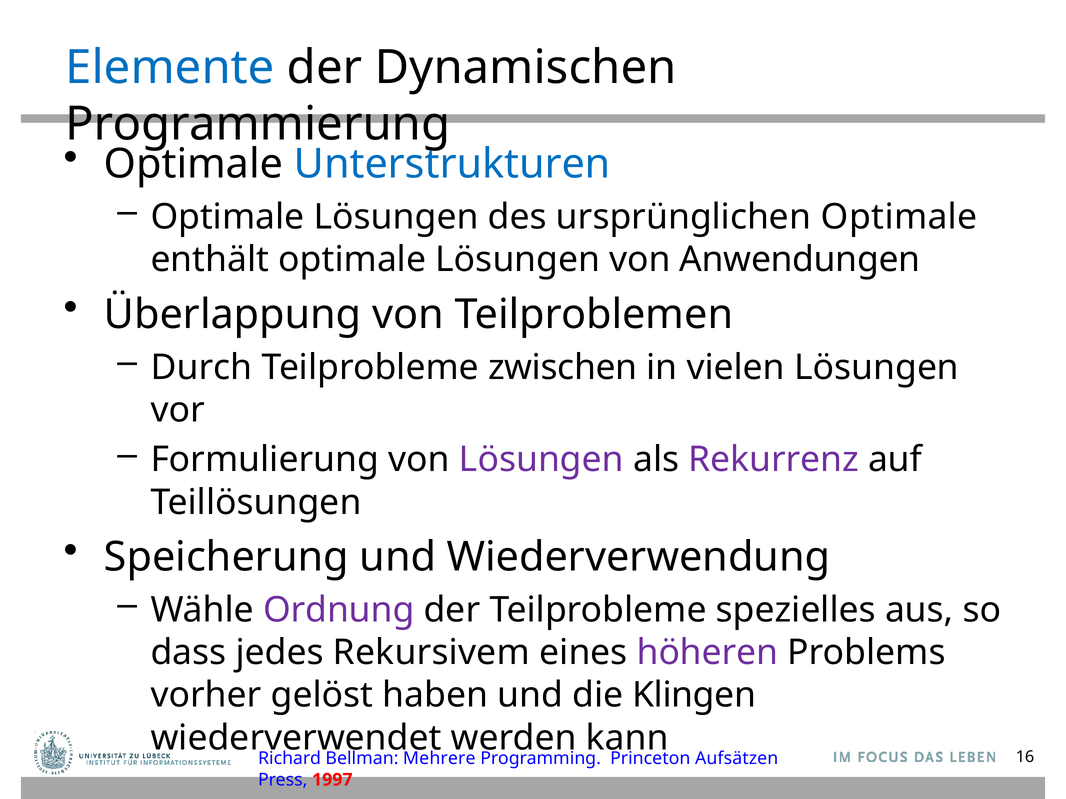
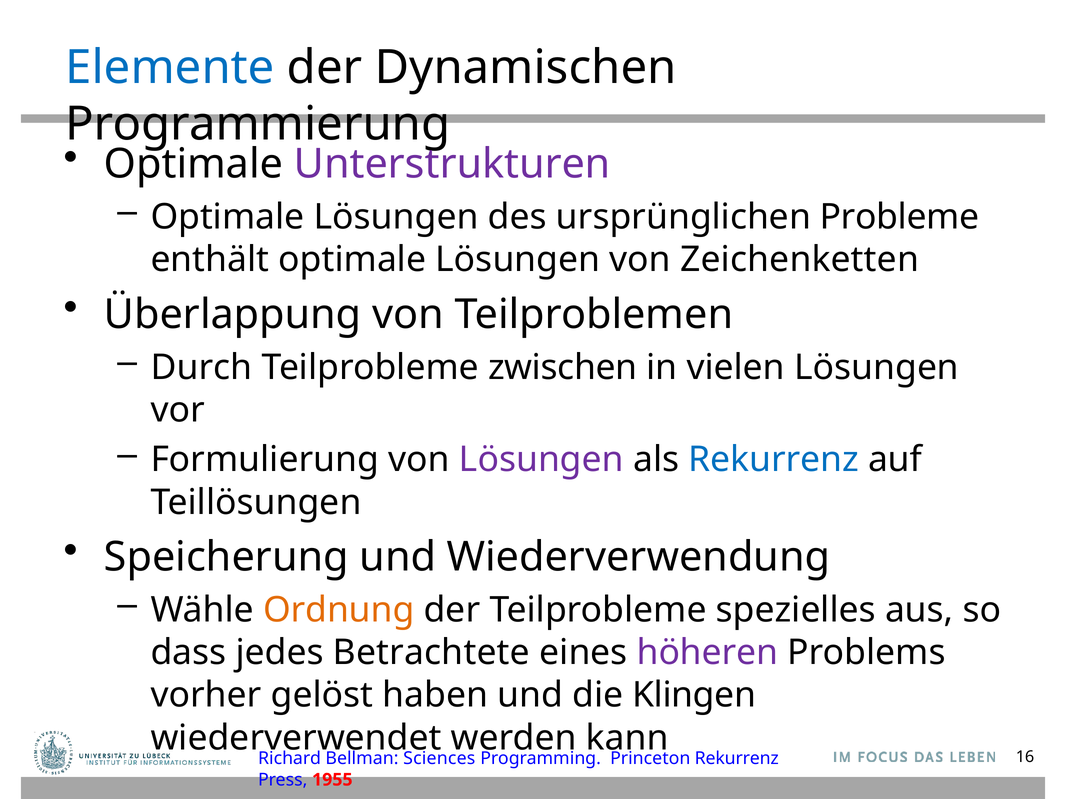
Unterstrukturen colour: blue -> purple (452, 164)
ursprünglichen Optimale: Optimale -> Probleme (900, 217)
Anwendungen: Anwendungen -> Zeichenketten (800, 260)
Rekurrenz colour: purple -> blue (774, 460)
Ordnung colour: purple -> orange (339, 610)
Rekursivem: Rekursivem -> Betrachtete (431, 653)
Mehrere: Mehrere -> Sciences (439, 759)
Aufsätzen: Aufsätzen -> Rekurrenz (737, 759)
1997: 1997 -> 1955 (332, 780)
